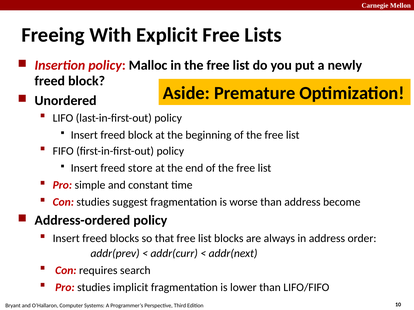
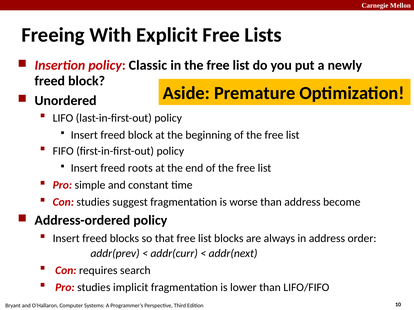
Malloc: Malloc -> Classic (148, 65)
store: store -> roots (140, 168)
